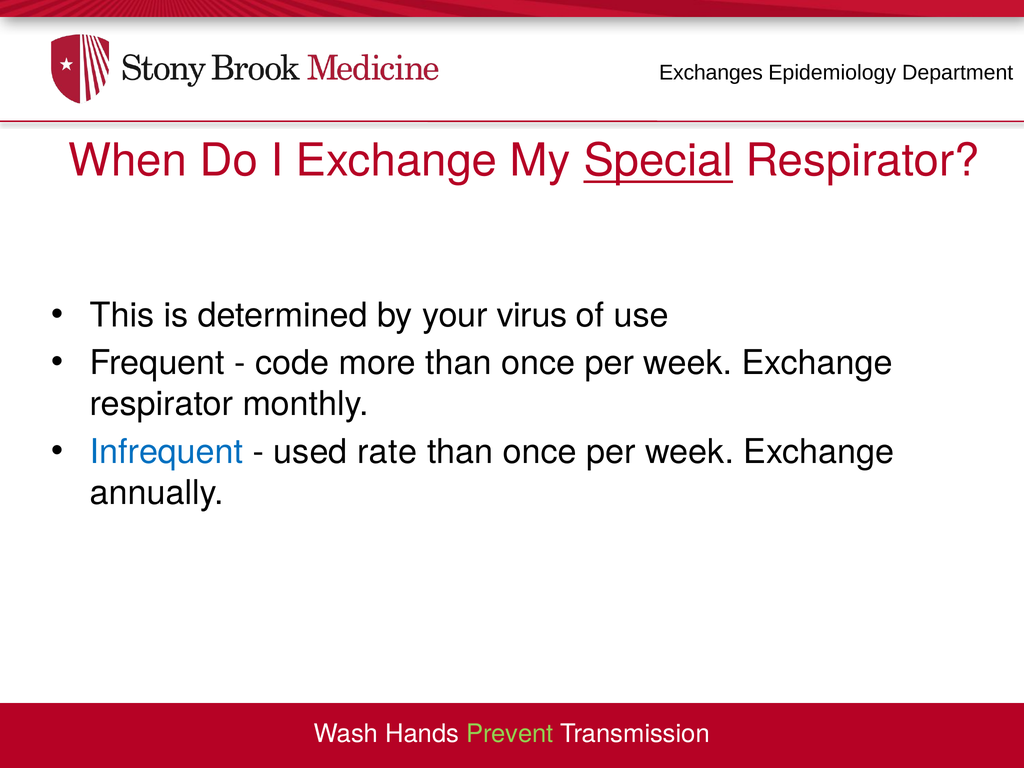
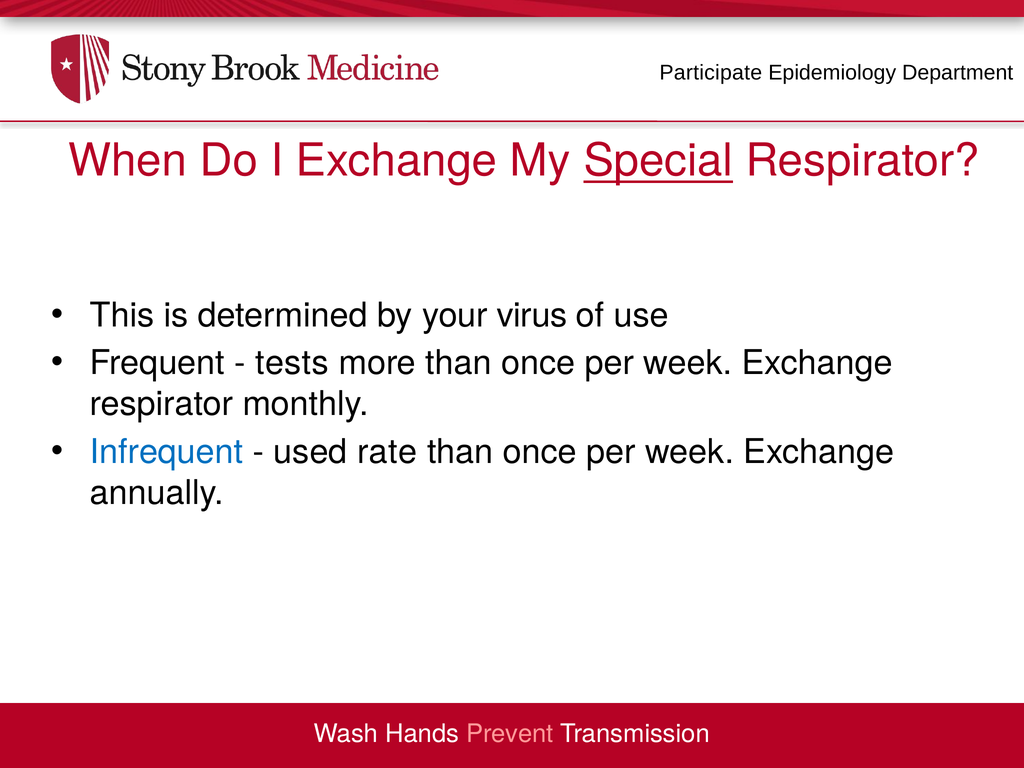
Exchanges: Exchanges -> Participate (711, 73)
code: code -> tests (292, 363)
Prevent colour: light green -> pink (510, 734)
